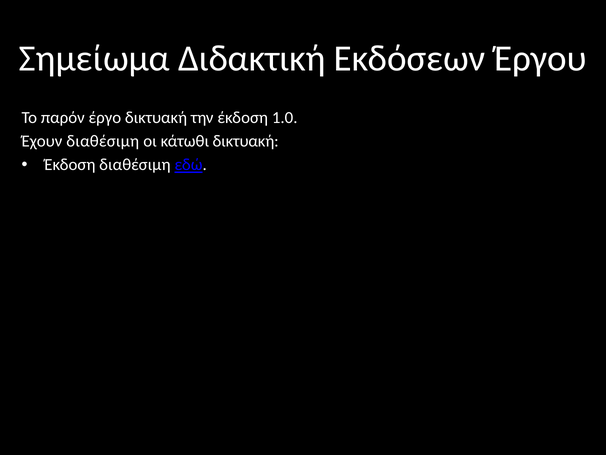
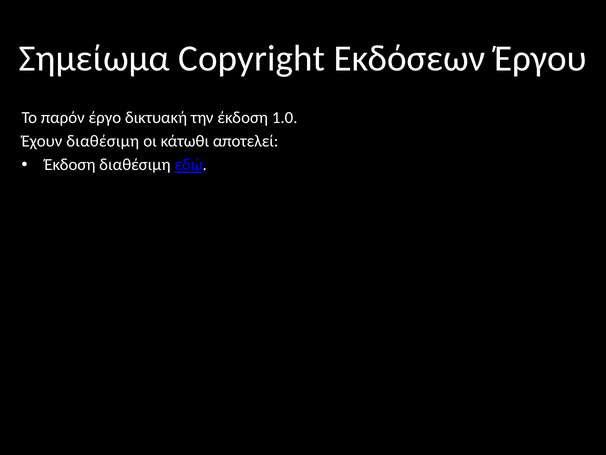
Διδακτική: Διδακτική -> Copyright (252, 59)
κάτωθι δικτυακή: δικτυακή -> αποτελεί (246, 141)
